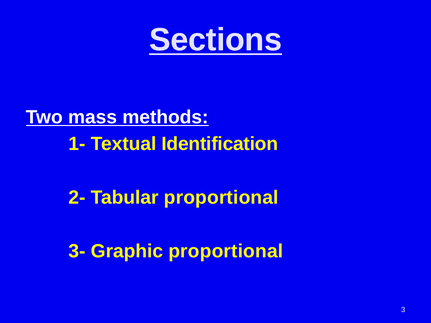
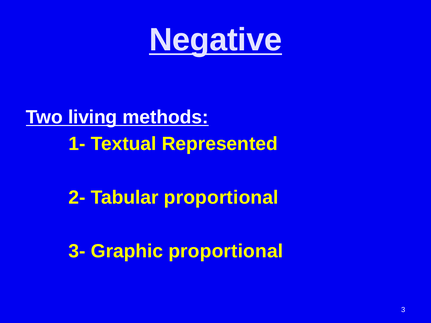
Sections: Sections -> Negative (216, 40)
mass: mass -> living (93, 117)
Identification: Identification -> Represented (220, 144)
